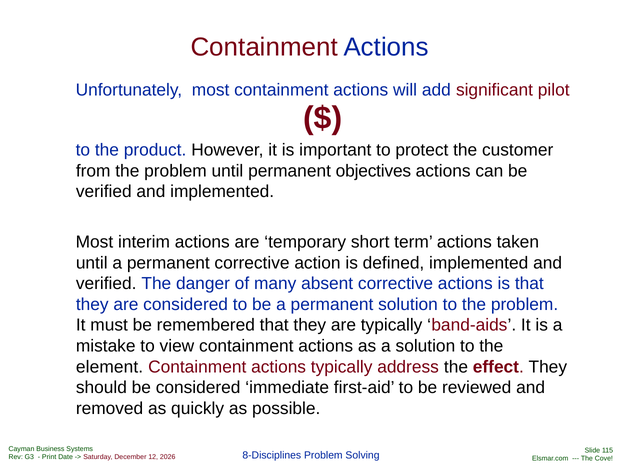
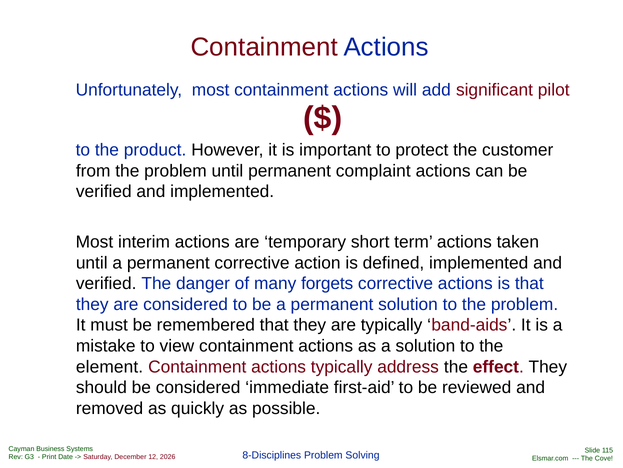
objectives: objectives -> complaint (373, 171)
absent: absent -> forgets (327, 283)
